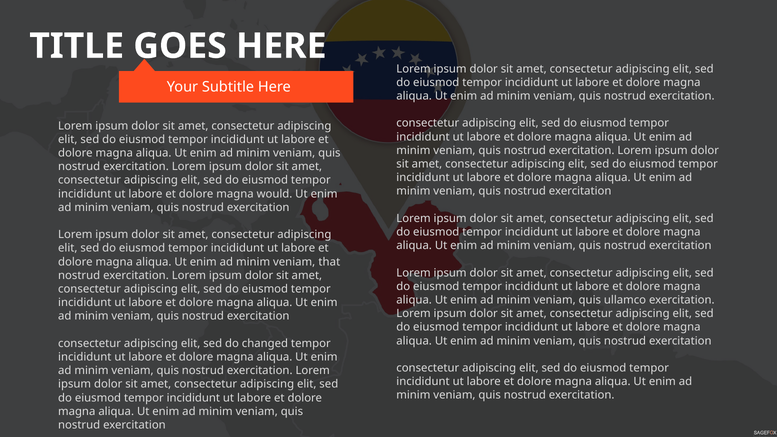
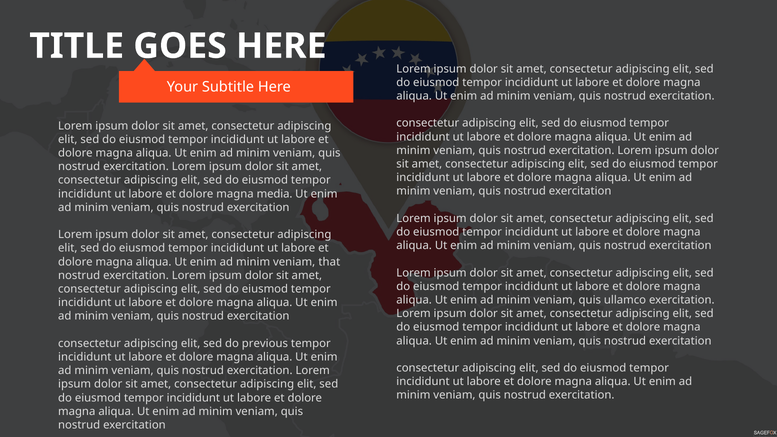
would: would -> media (275, 194)
changed: changed -> previous (265, 343)
